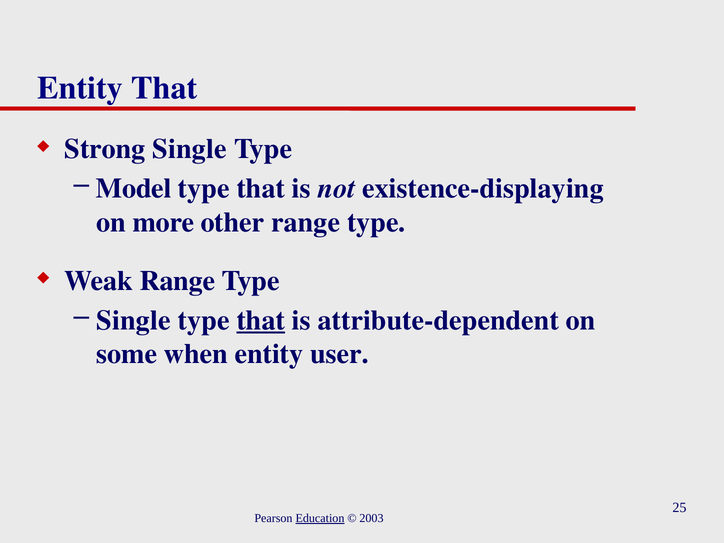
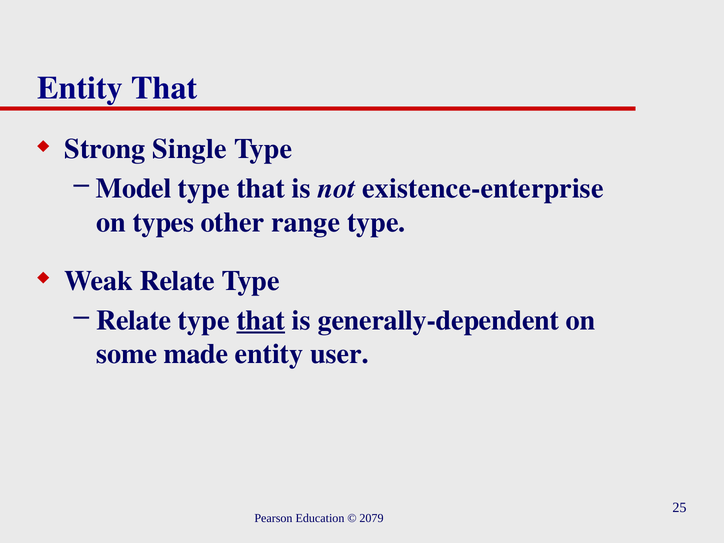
existence-displaying: existence-displaying -> existence-enterprise (483, 189)
more: more -> types (163, 222)
Weak Range: Range -> Relate (177, 281)
Single: Single -> Relate (134, 320)
attribute-dependent: attribute-dependent -> generally-dependent (438, 320)
when: when -> made (196, 354)
Education underline: present -> none (320, 518)
2003: 2003 -> 2079 (372, 518)
